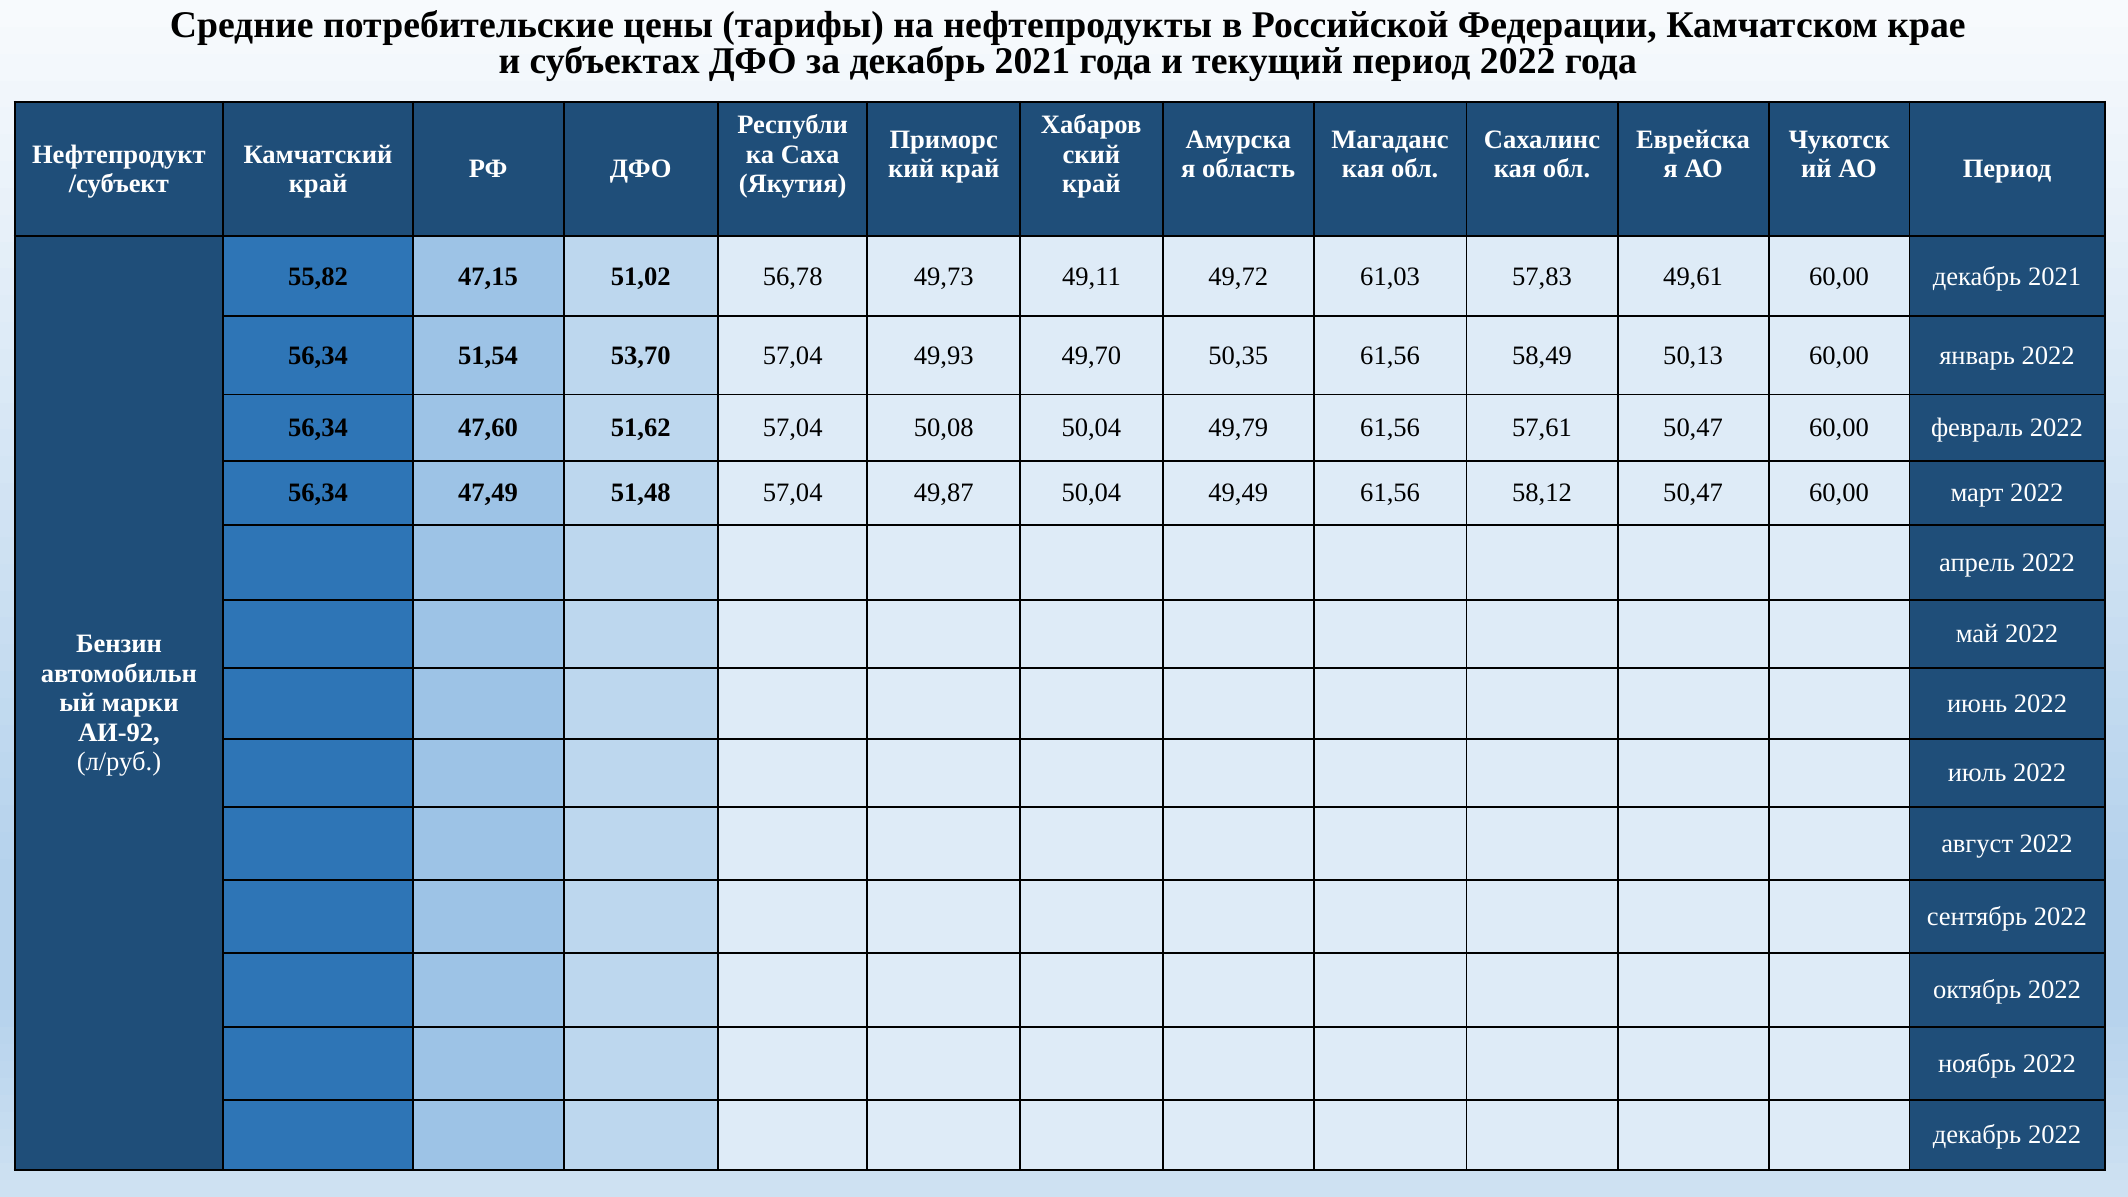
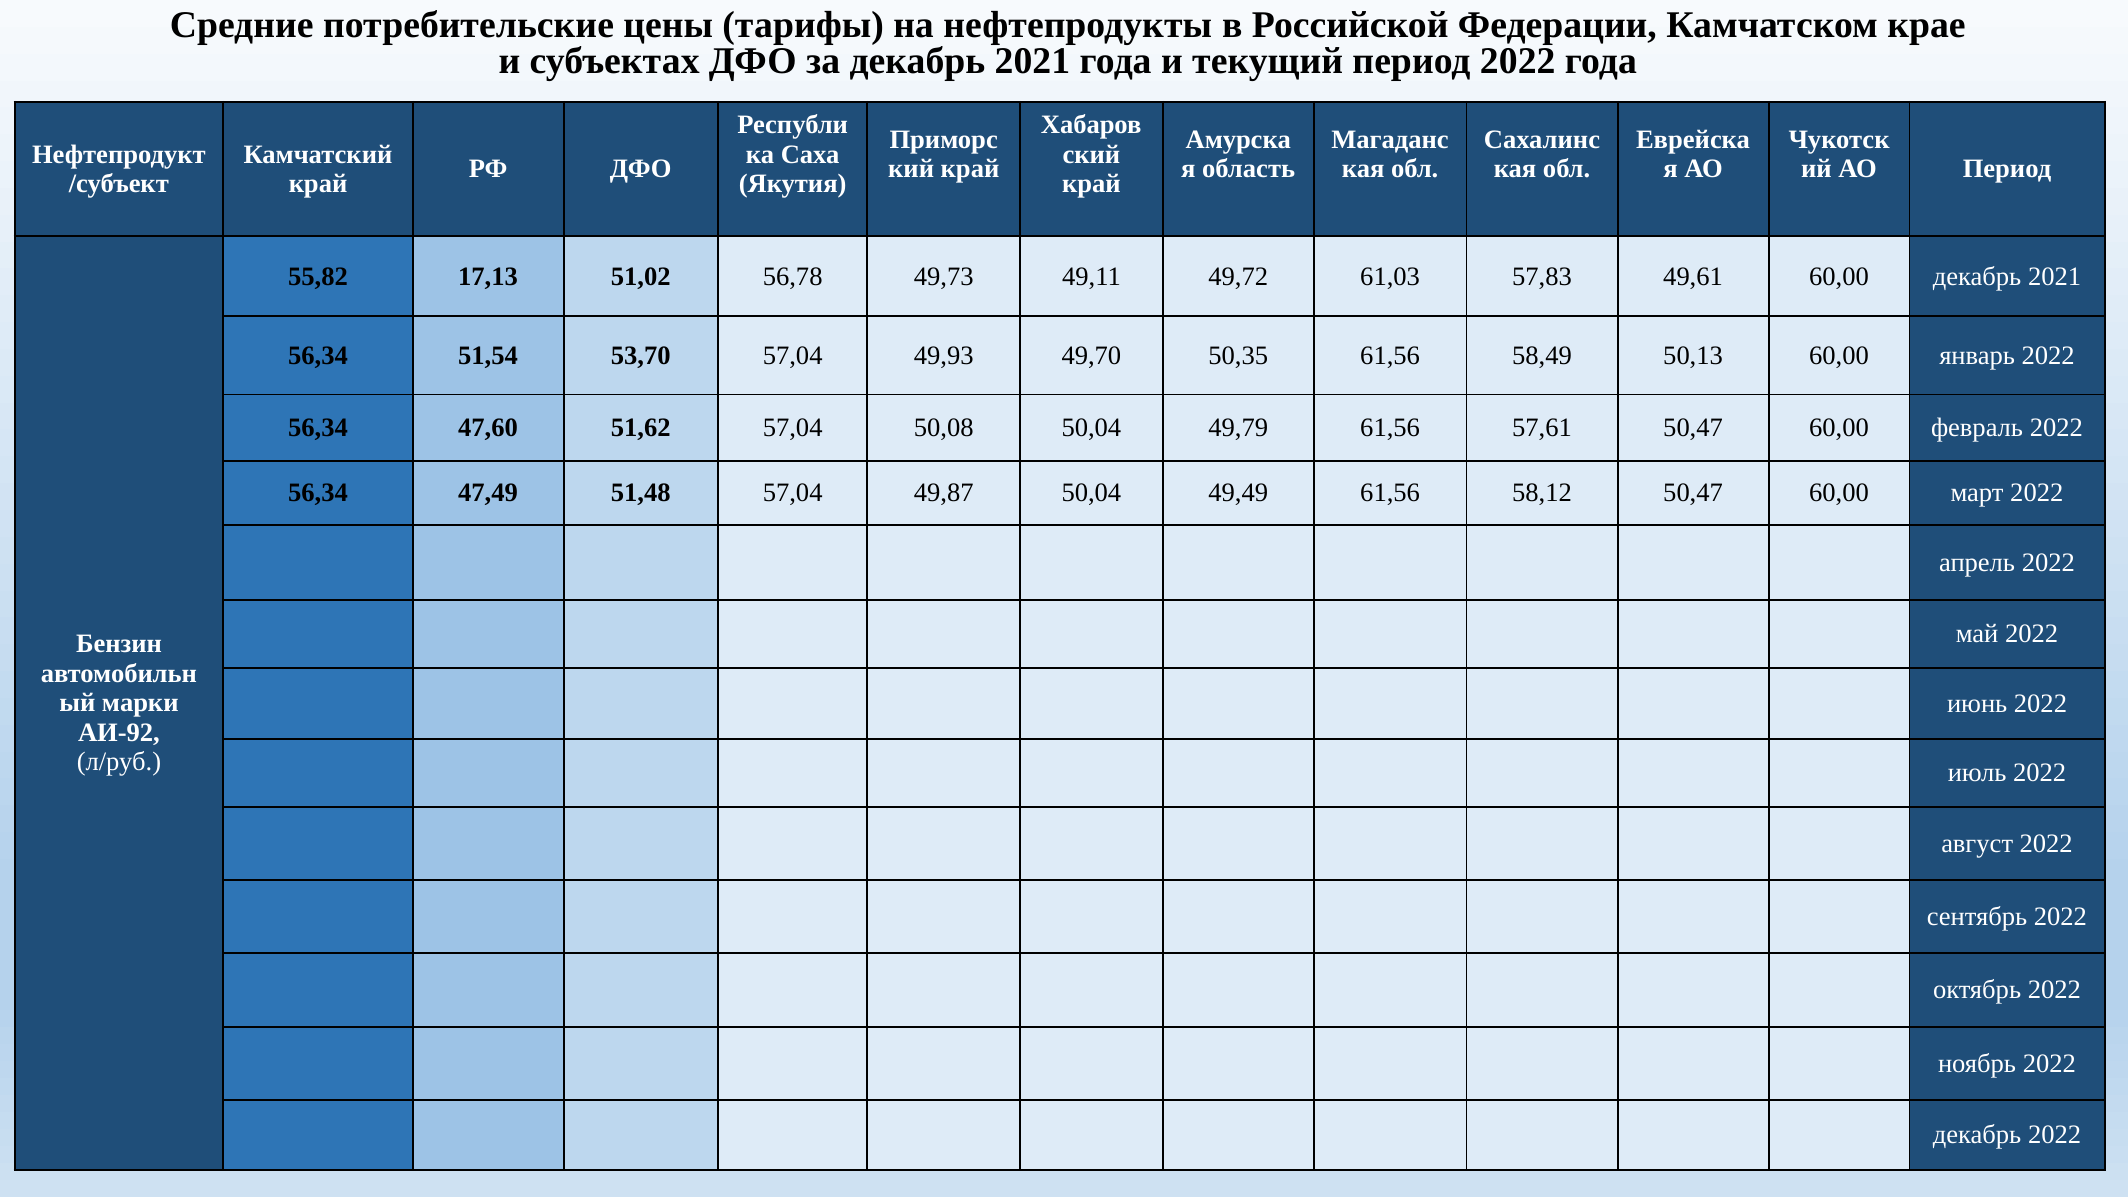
47,15: 47,15 -> 17,13 (488, 276)
